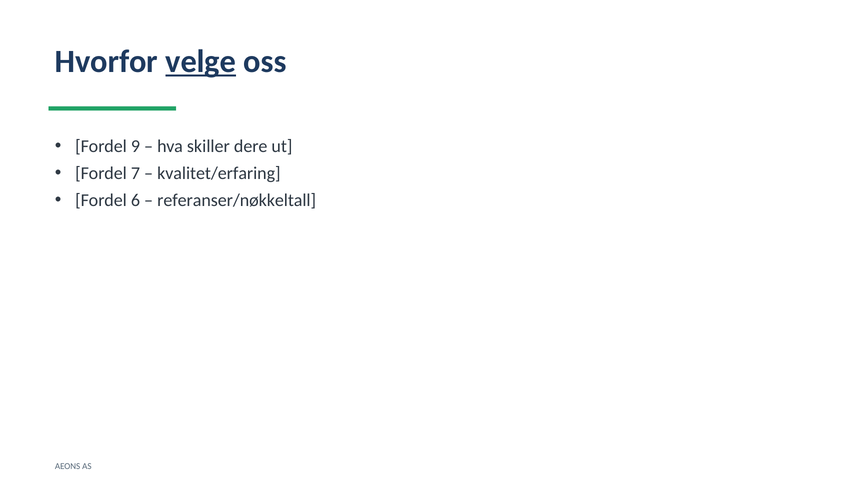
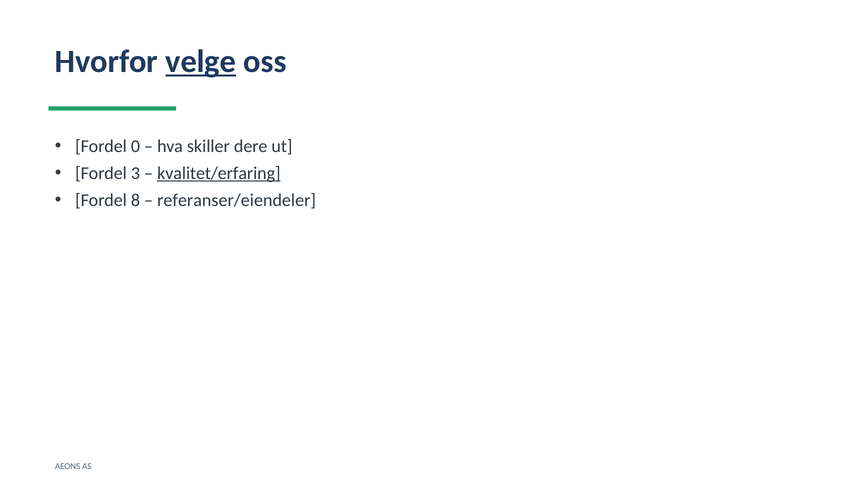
9: 9 -> 0 (135, 146)
7: 7 -> 3 (135, 173)
kvalitet/erfaring underline: none -> present (219, 173)
6: 6 -> 8 (135, 200)
referanser/nøkkeltall: referanser/nøkkeltall -> referanser/eiendeler (237, 200)
